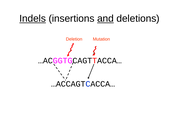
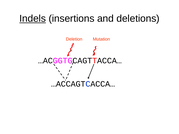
and underline: present -> none (105, 19)
